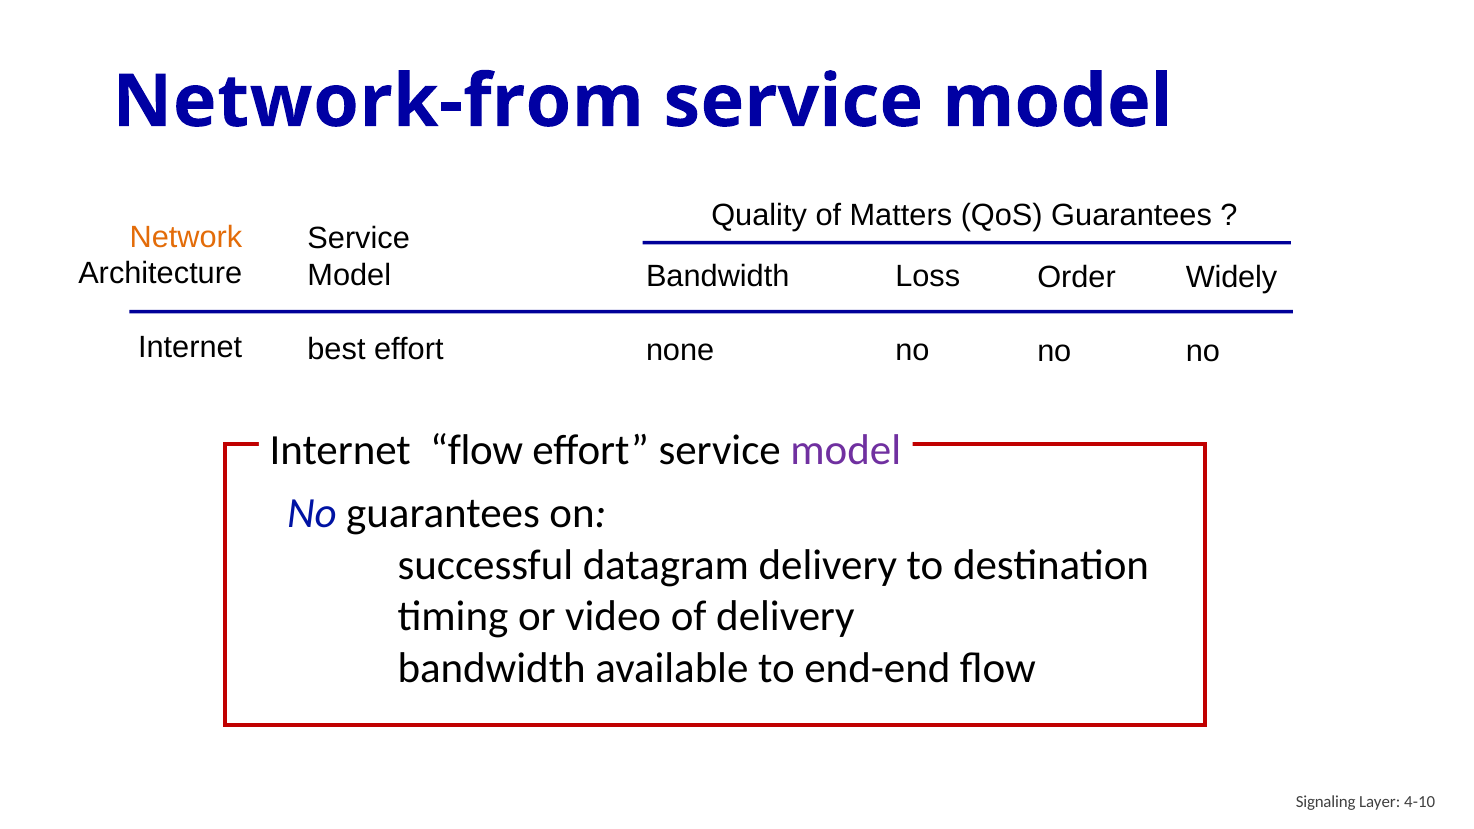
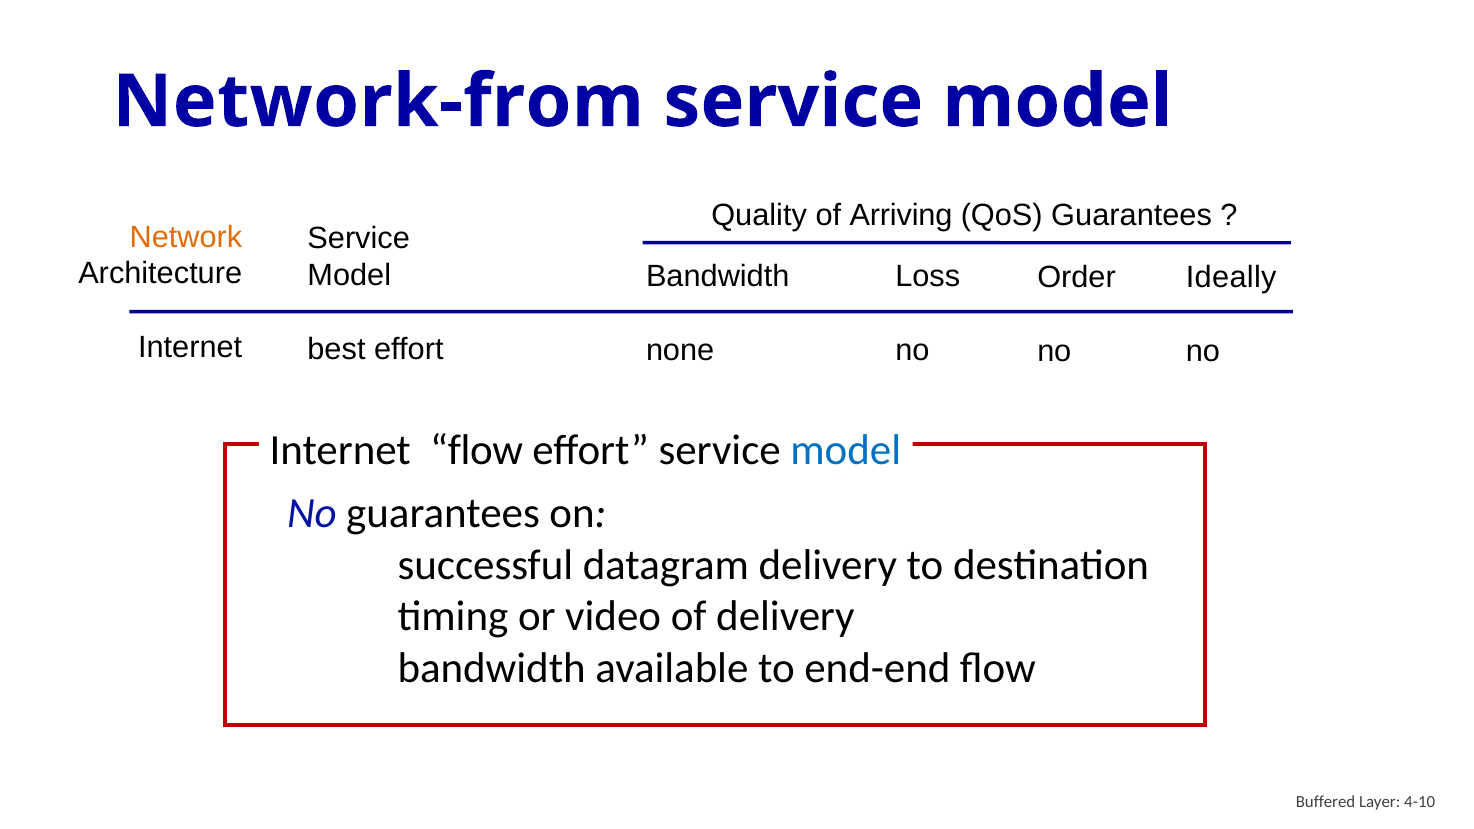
Matters: Matters -> Arriving (901, 215)
Widely: Widely -> Ideally (1231, 278)
model colour: purple -> blue (846, 450)
Signaling: Signaling -> Buffered (1326, 802)
